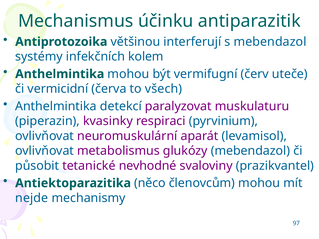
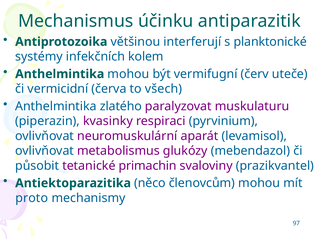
s mebendazol: mebendazol -> planktonické (270, 42)
detekcí: detekcí -> zlatého (121, 106)
nevhodné: nevhodné -> primachin (148, 166)
nejde: nejde -> proto (32, 198)
